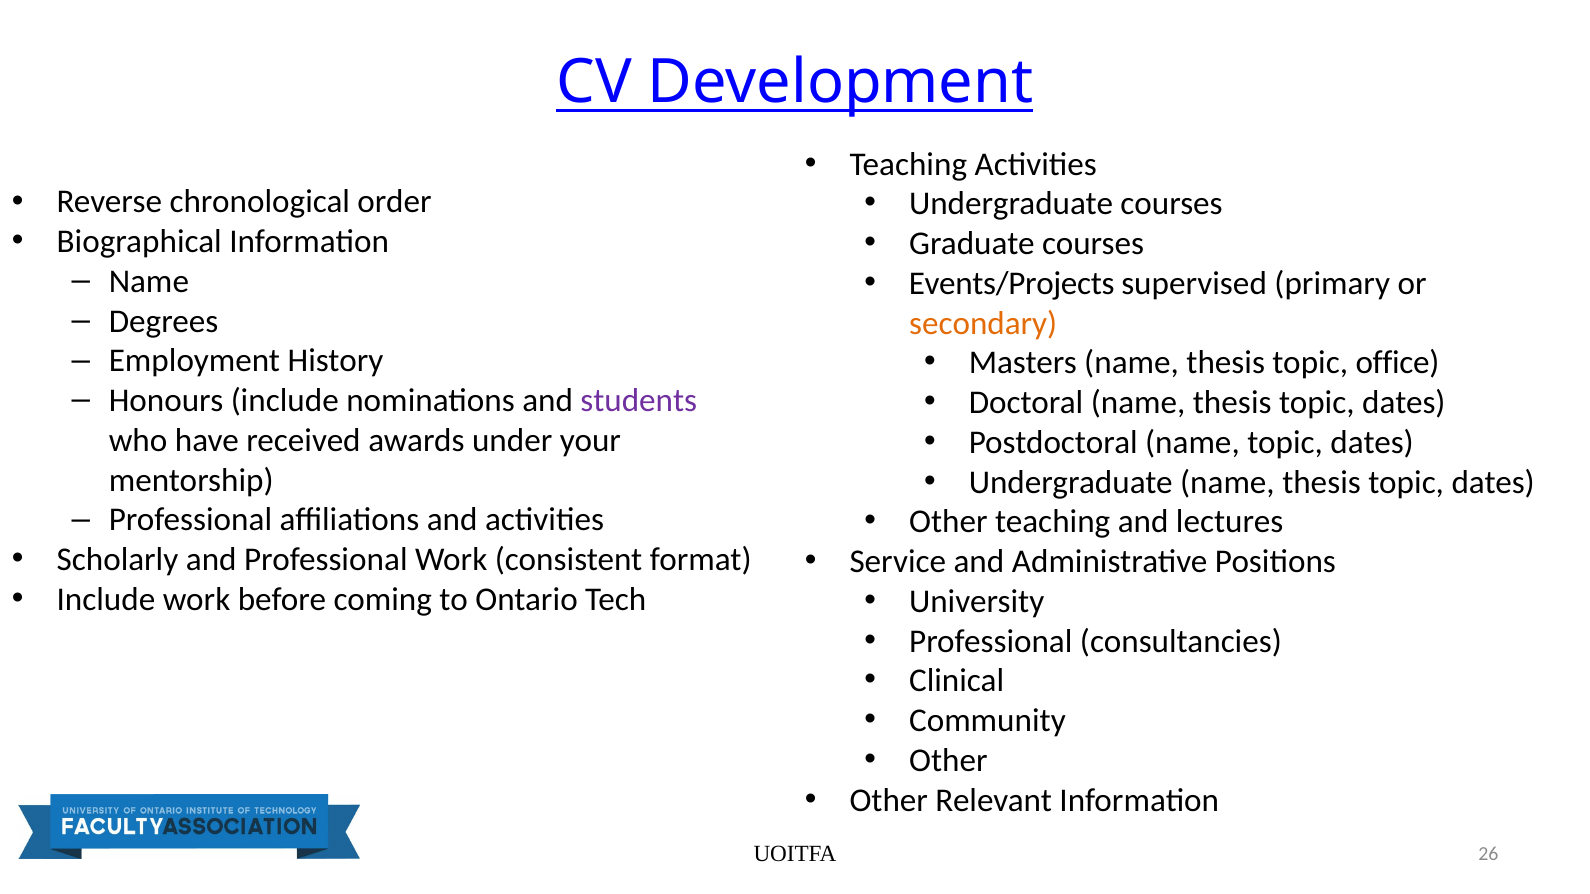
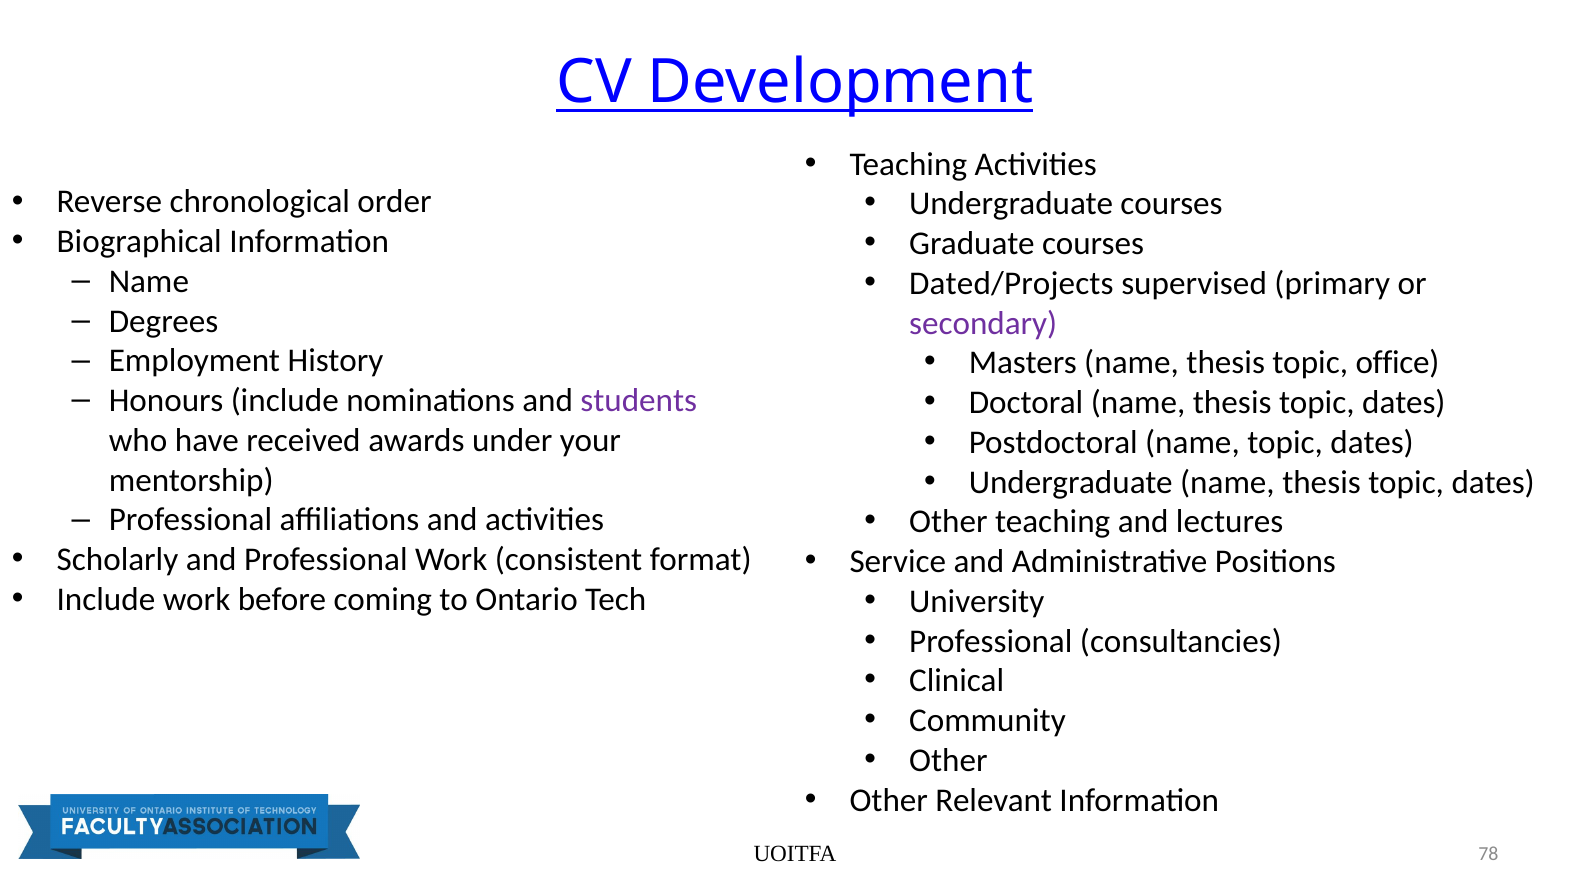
Events/Projects: Events/Projects -> Dated/Projects (1011, 284)
secondary colour: orange -> purple (983, 323)
26: 26 -> 78 (1488, 854)
